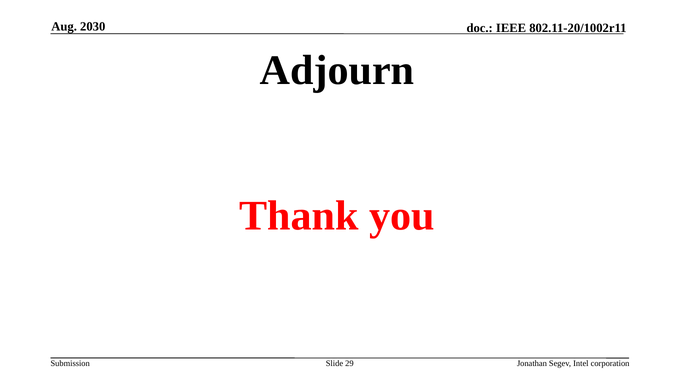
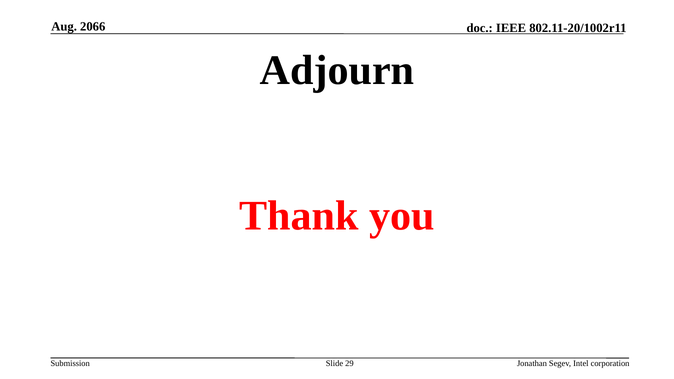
2030: 2030 -> 2066 (93, 27)
